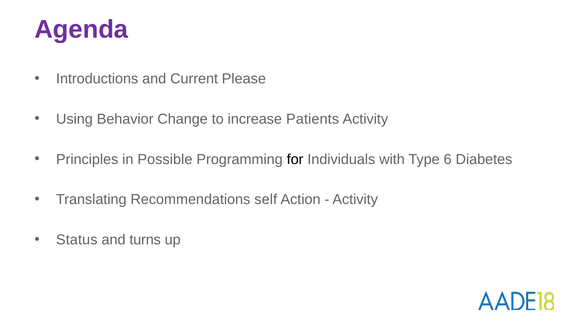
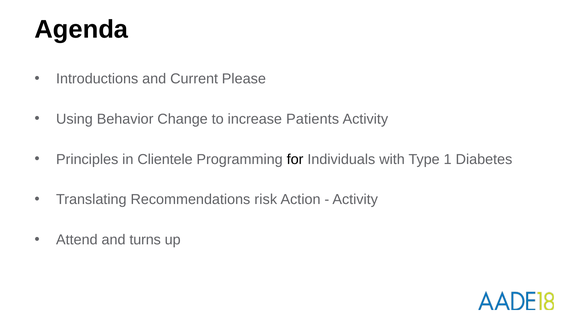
Agenda colour: purple -> black (81, 29)
Possible: Possible -> Clientele (165, 159)
6: 6 -> 1 (448, 159)
self: self -> risk (266, 199)
Status: Status -> Attend (77, 240)
